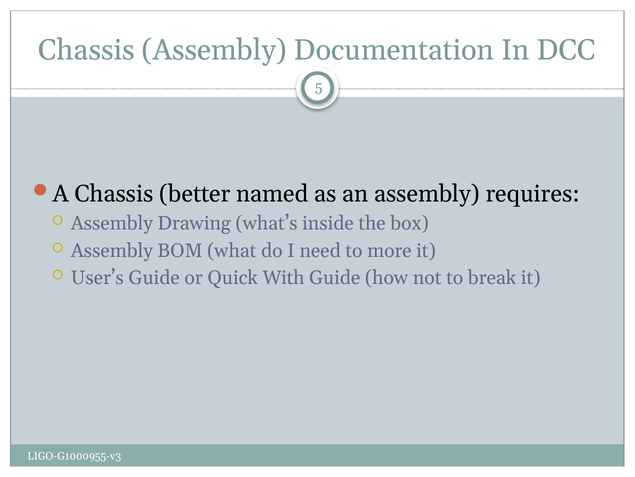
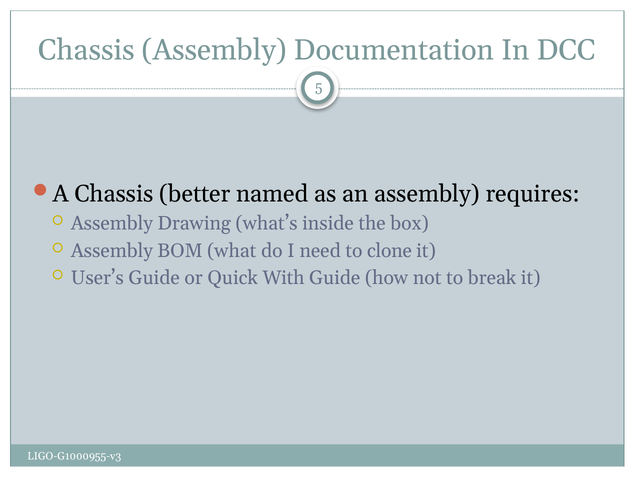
more: more -> clone (389, 250)
